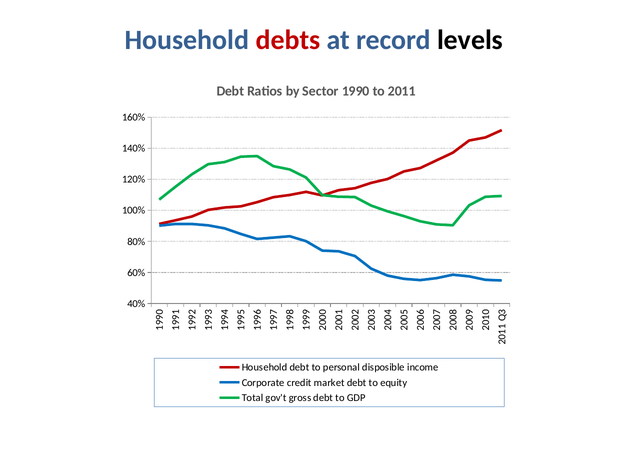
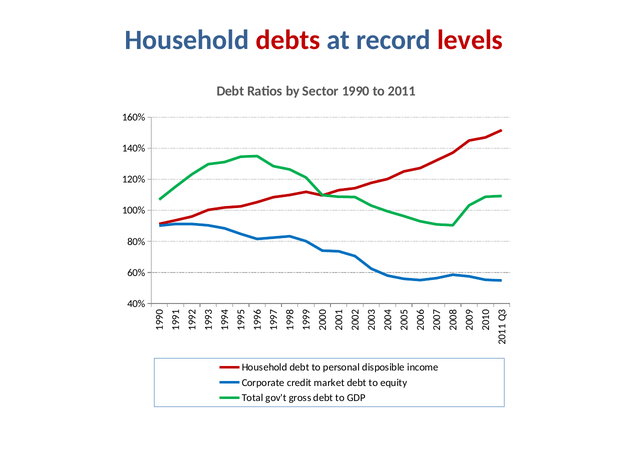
levels colour: black -> red (470, 40)
